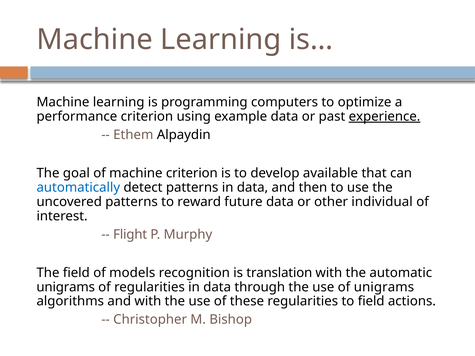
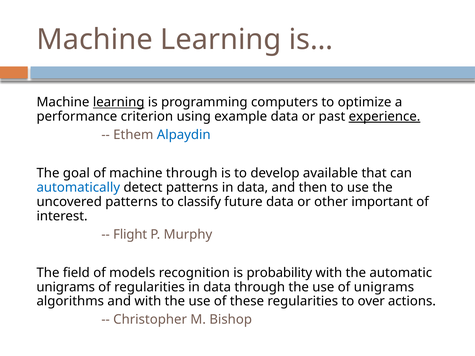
learning underline: none -> present (119, 102)
Alpaydin colour: black -> blue (184, 135)
machine criterion: criterion -> through (192, 173)
reward: reward -> classify (199, 202)
individual: individual -> important (382, 202)
translation: translation -> probability (279, 273)
to field: field -> over (371, 301)
